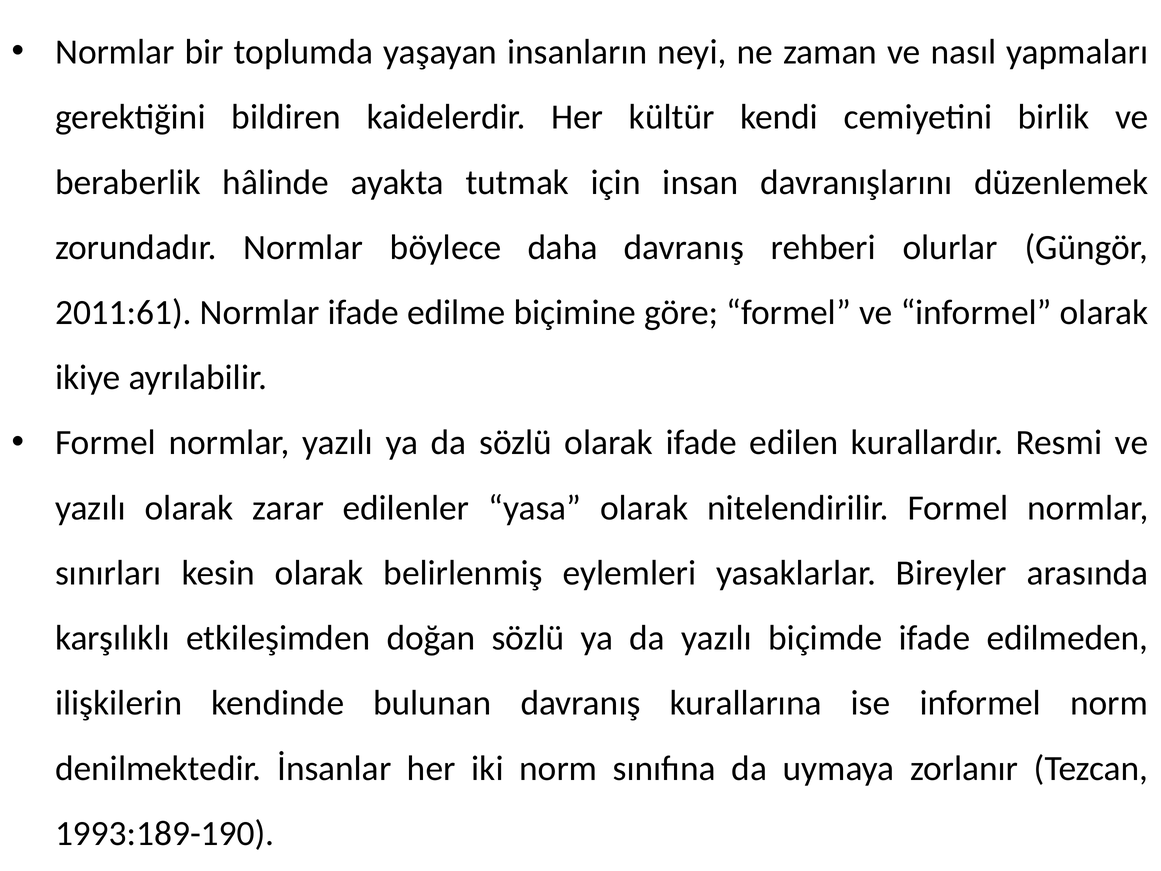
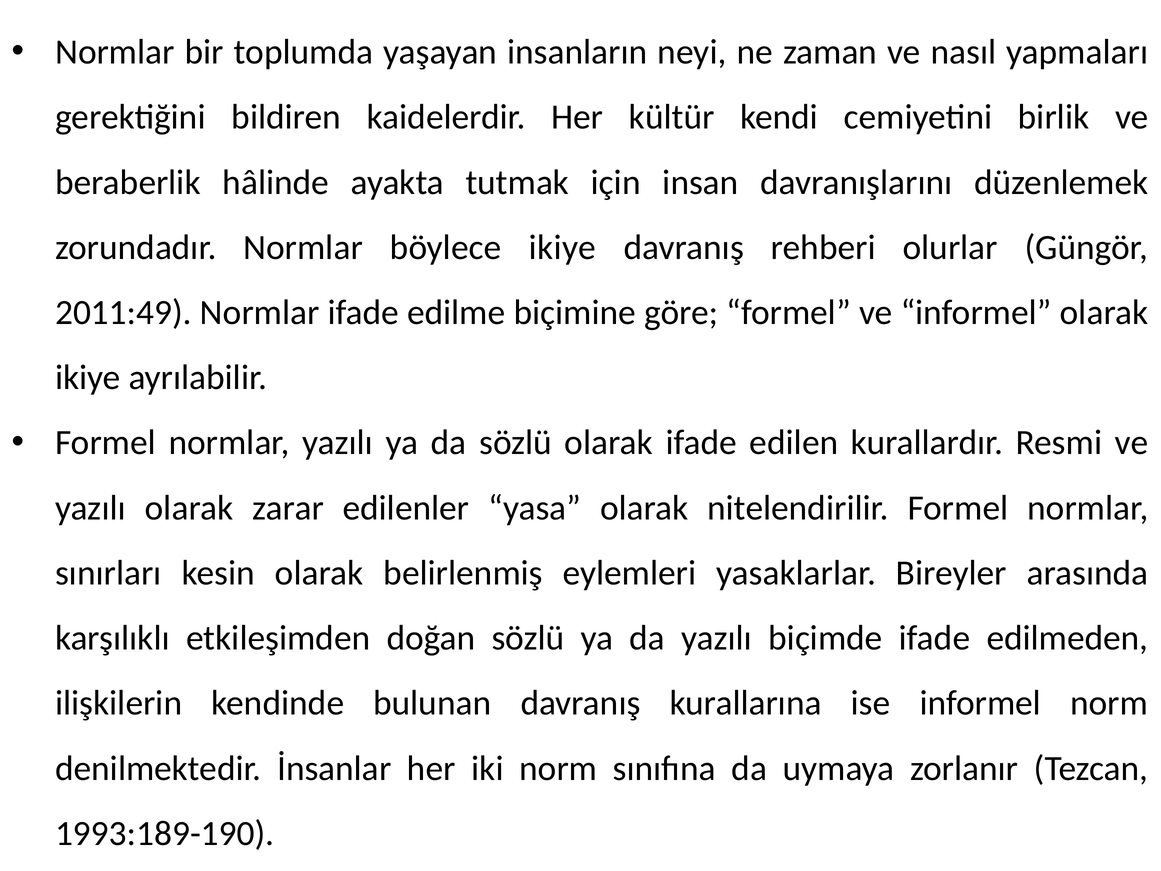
böylece daha: daha -> ikiye (562, 247)
2011:61: 2011:61 -> 2011:49 (123, 312)
